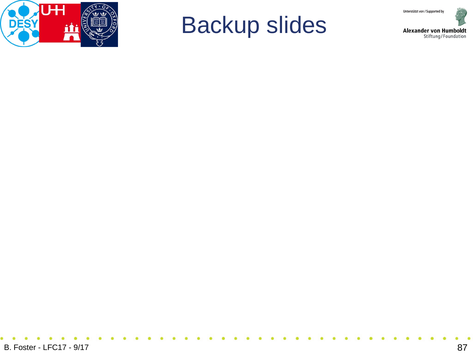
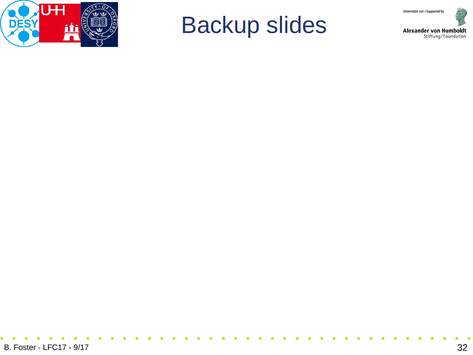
87: 87 -> 32 (462, 348)
